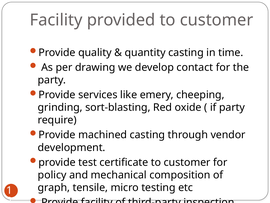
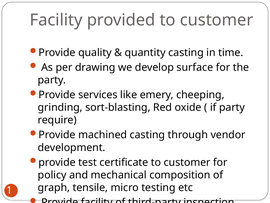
contact: contact -> surface (195, 67)
